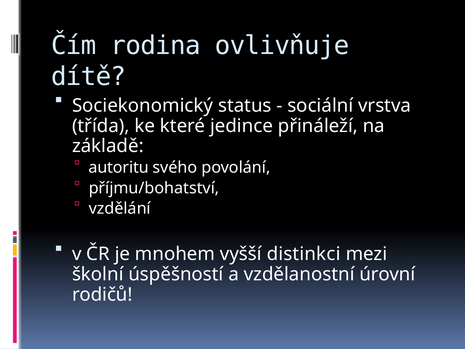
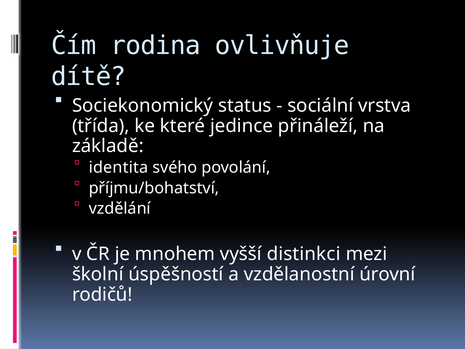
autoritu: autoritu -> identita (118, 167)
